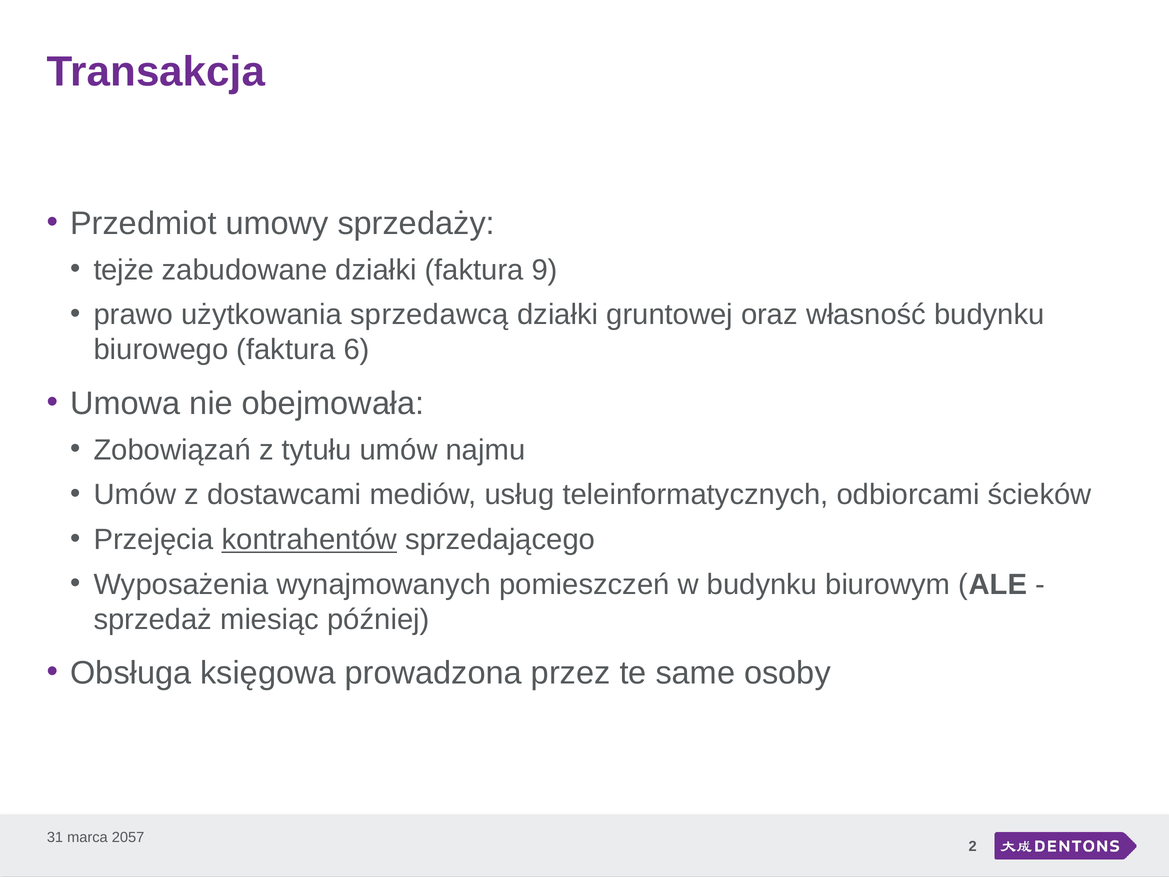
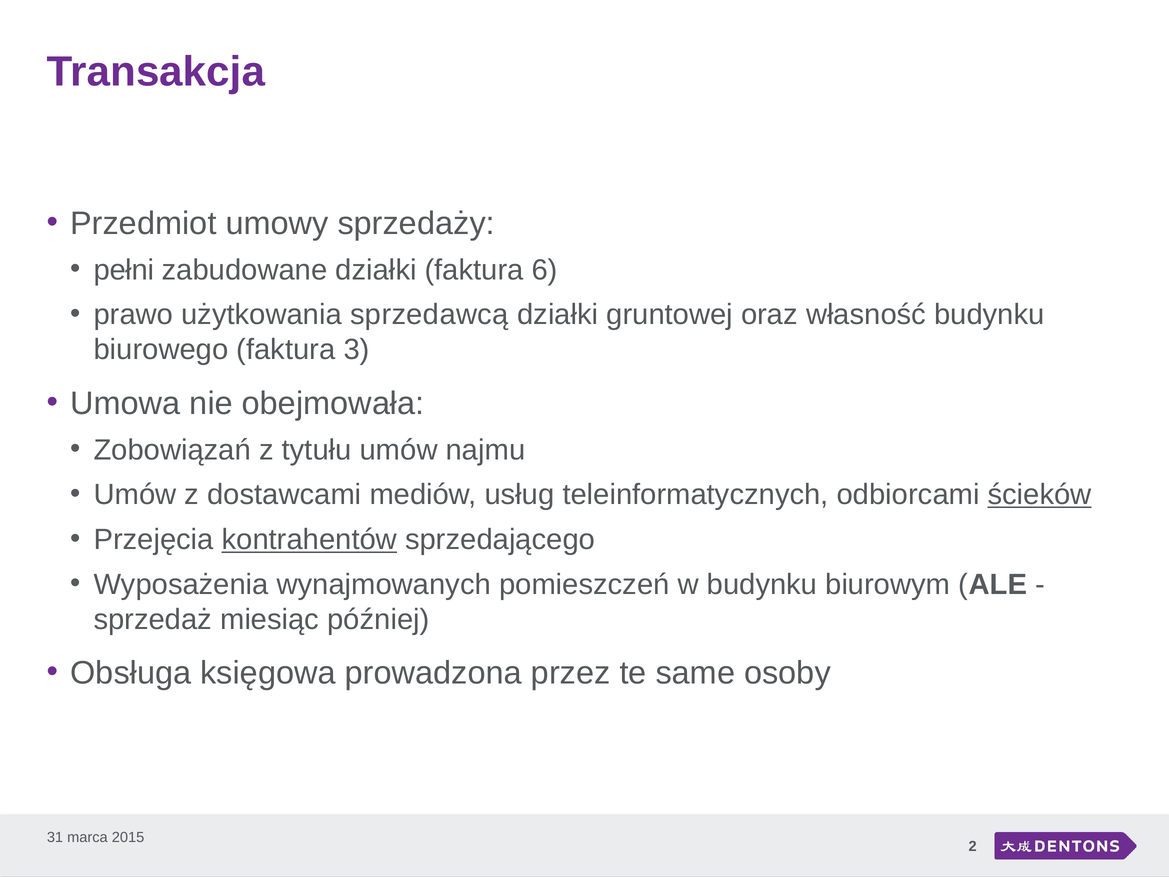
tejże: tejże -> pełni (124, 270)
9: 9 -> 6 (545, 270)
6: 6 -> 3 (357, 350)
ścieków underline: none -> present (1040, 495)
2057: 2057 -> 2015 (128, 837)
